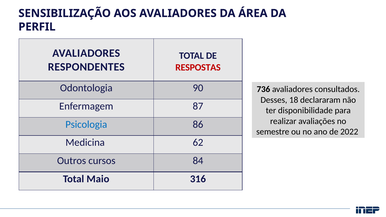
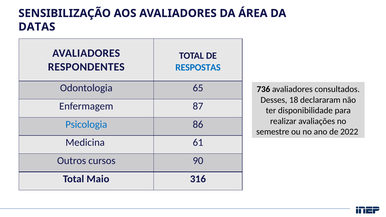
PERFIL: PERFIL -> DATAS (37, 27)
RESPOSTAS colour: red -> blue (198, 68)
90: 90 -> 65 (198, 88)
62: 62 -> 61 (198, 143)
84: 84 -> 90 (198, 161)
